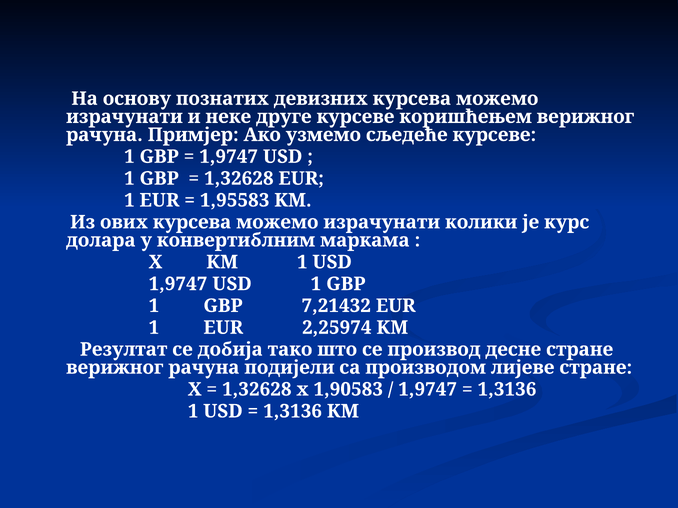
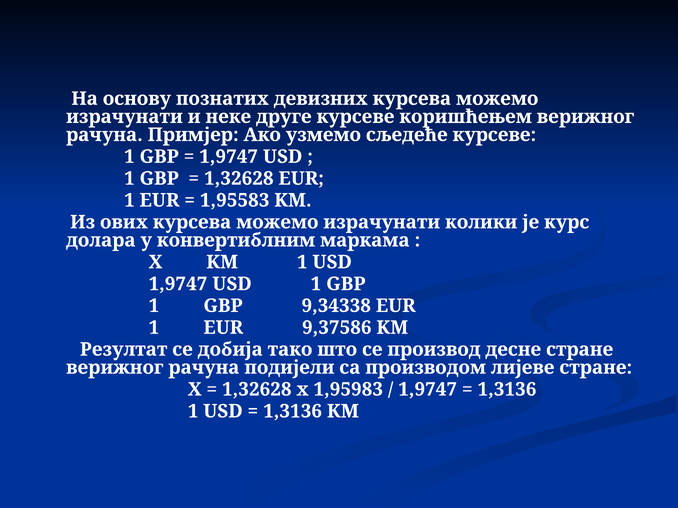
7,21432: 7,21432 -> 9,34338 (336, 306)
2,25974: 2,25974 -> 9,37586 (337, 328)
1,90583: 1,90583 -> 1,95983 (348, 390)
